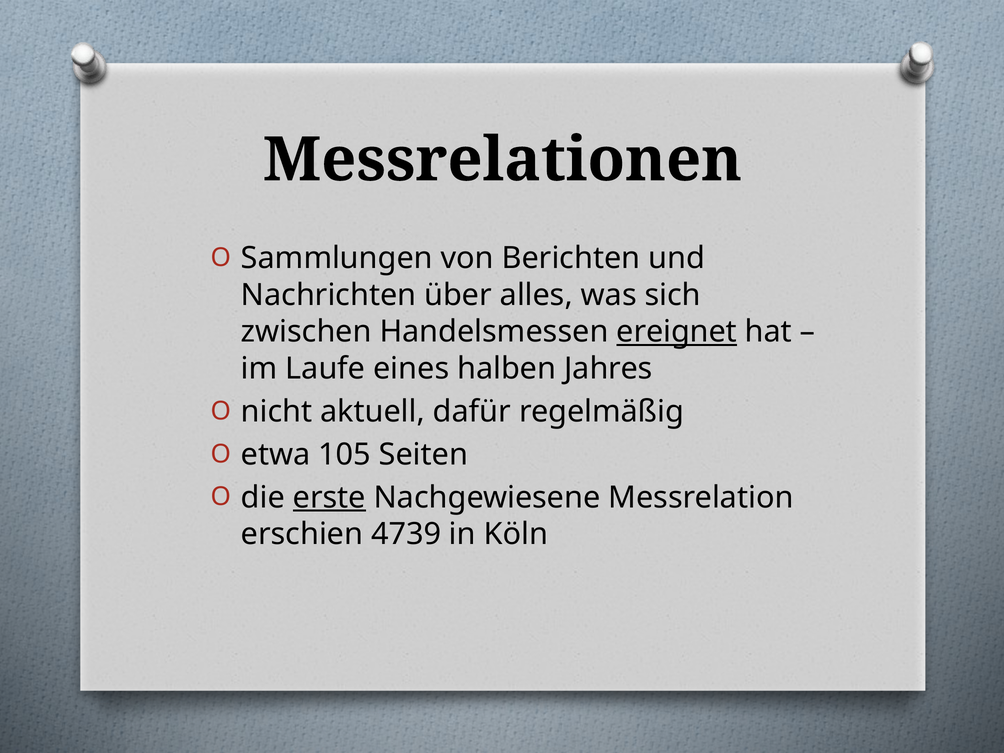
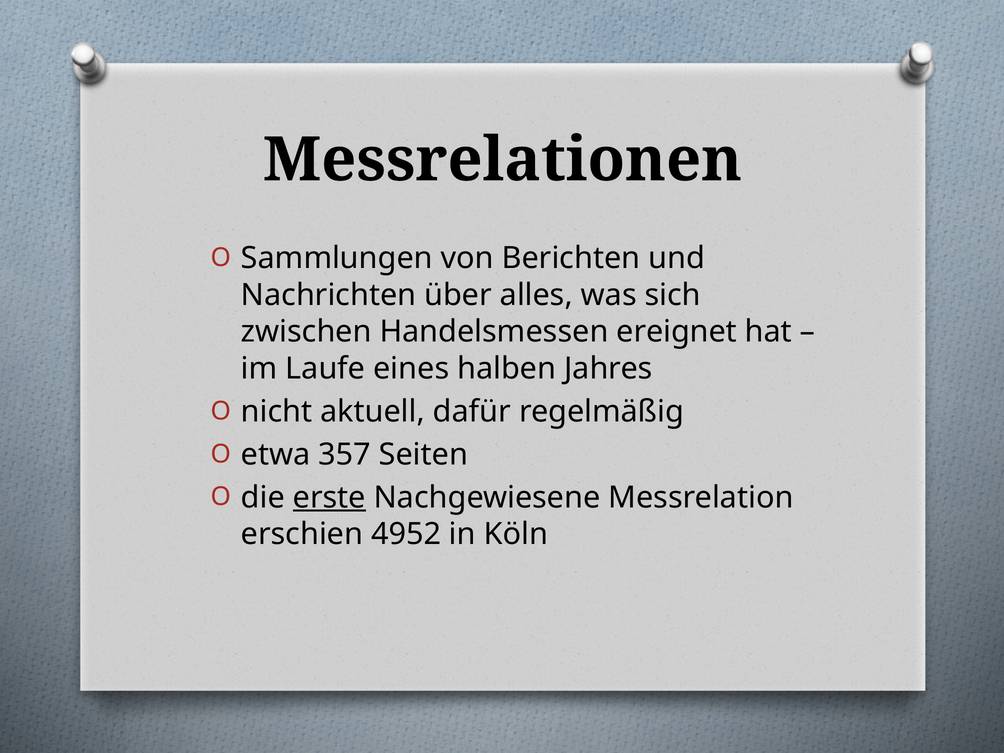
ereignet underline: present -> none (677, 332)
105: 105 -> 357 (345, 455)
4739: 4739 -> 4952 (406, 534)
